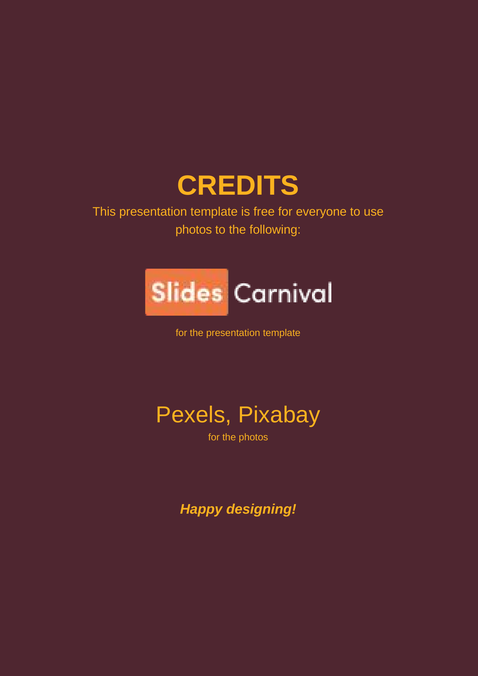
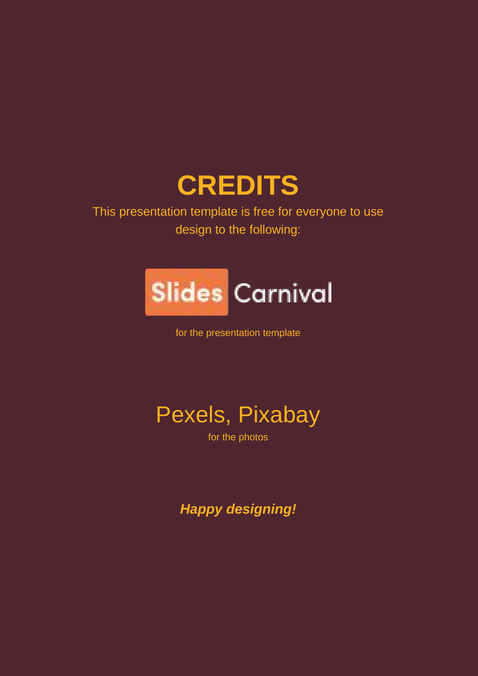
photos: photos -> design (194, 230)
